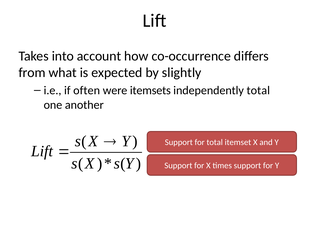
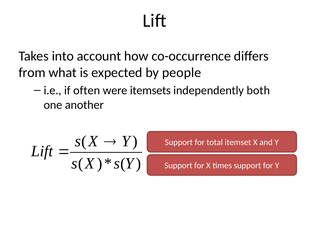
slightly: slightly -> people (182, 73)
independently total: total -> both (258, 90)
